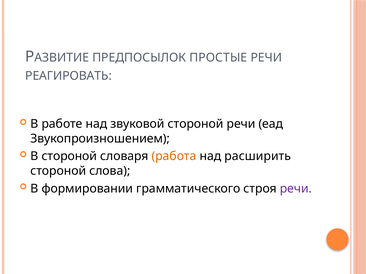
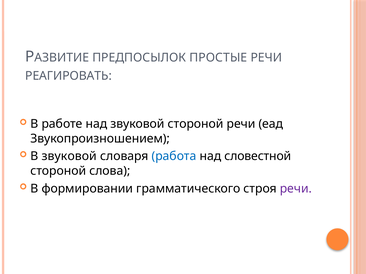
В стороной: стороной -> звуковой (69, 157)
работа colour: orange -> blue (174, 157)
расширить: расширить -> словестной (258, 157)
